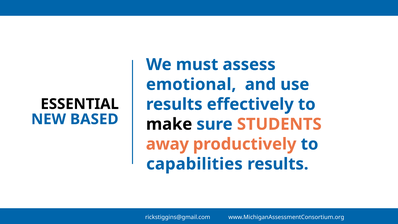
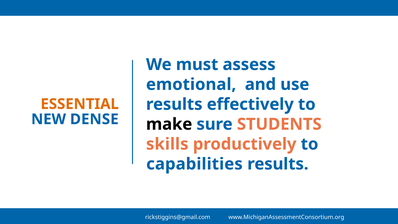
ESSENTIAL colour: black -> orange (80, 104)
BASED: BASED -> DENSE (94, 119)
away: away -> skills (167, 144)
